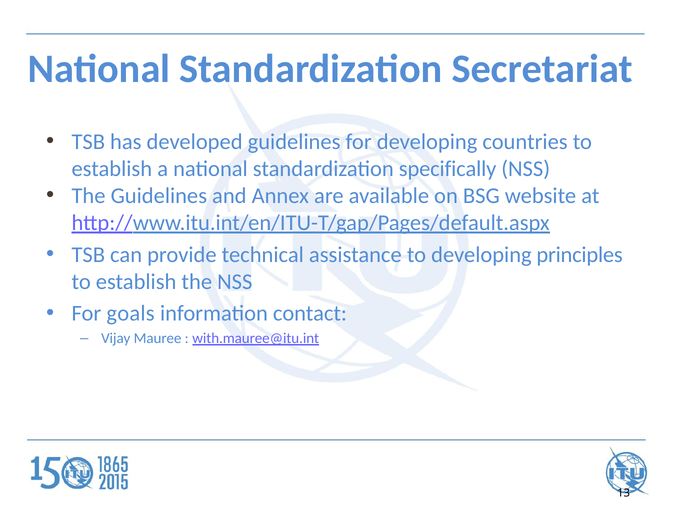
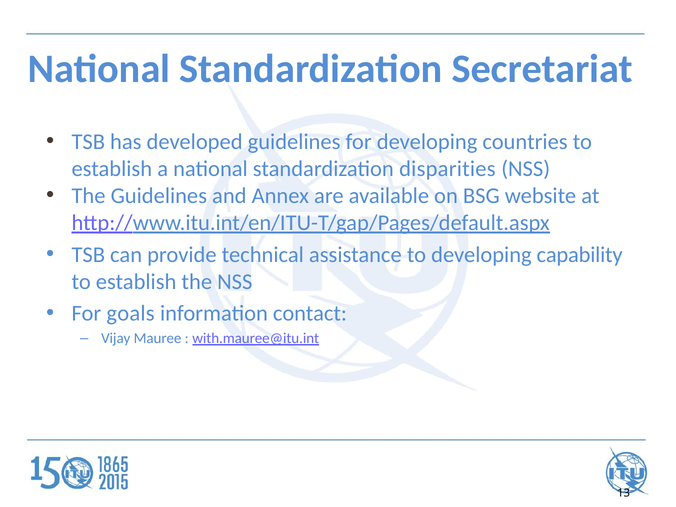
specifically: specifically -> disparities (447, 169)
principles: principles -> capability (580, 255)
